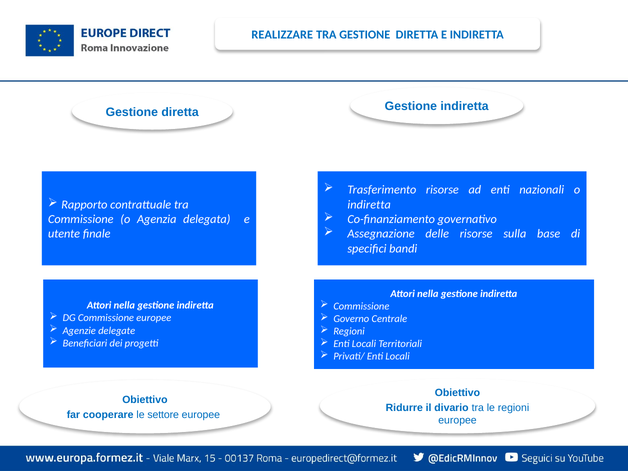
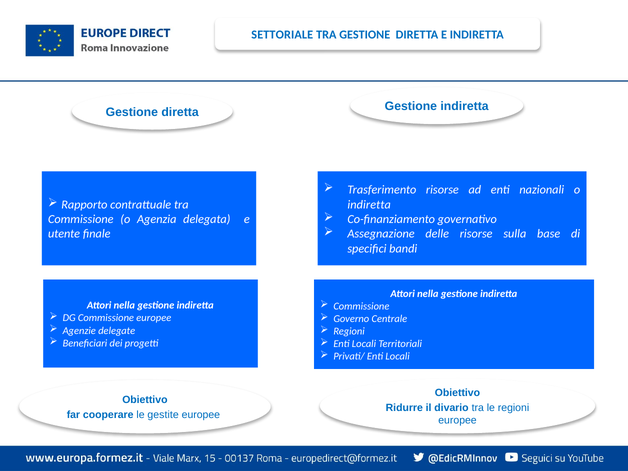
REALIZZARE: REALIZZARE -> SETTORIALE (282, 35)
settore: settore -> gestite (163, 415)
